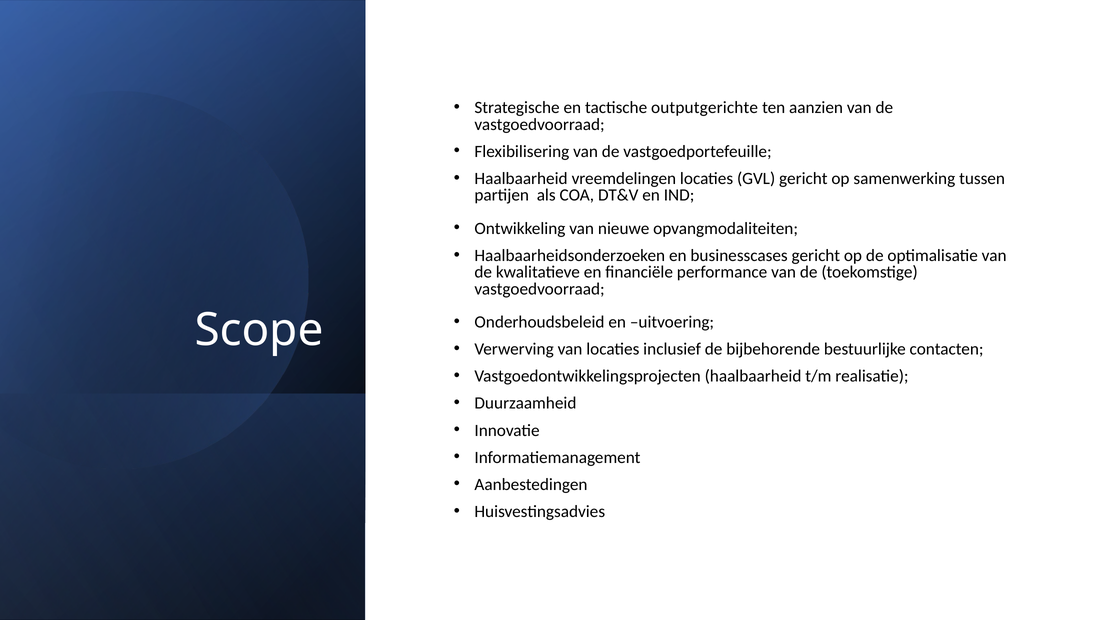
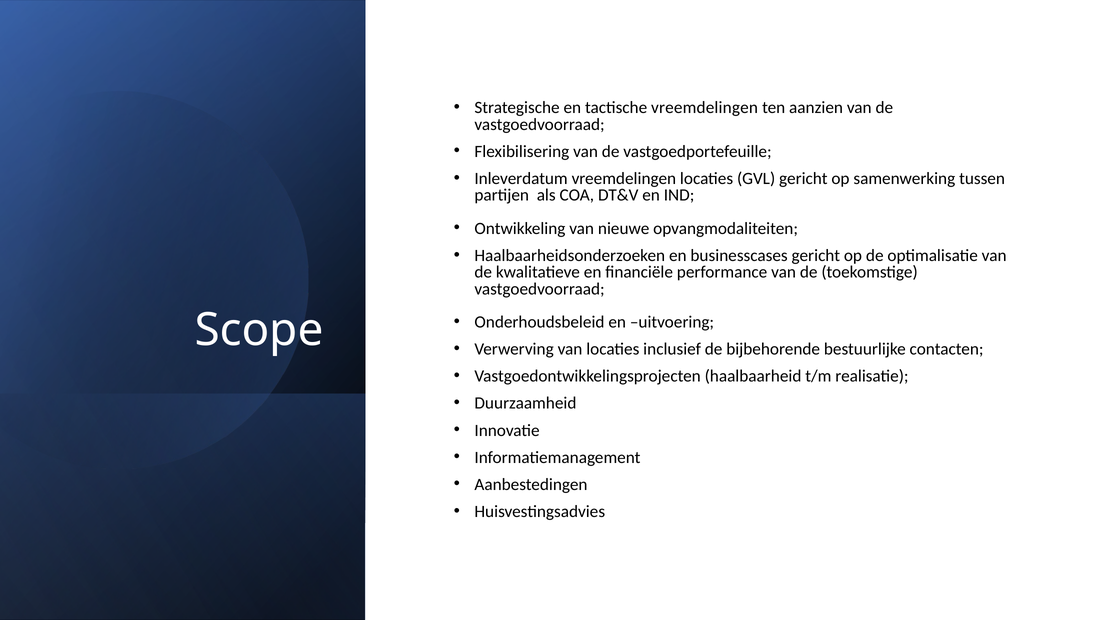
tactische outputgerichte: outputgerichte -> vreemdelingen (705, 108)
Haalbaarheid: Haalbaarheid -> Inleverdatum (521, 179)
